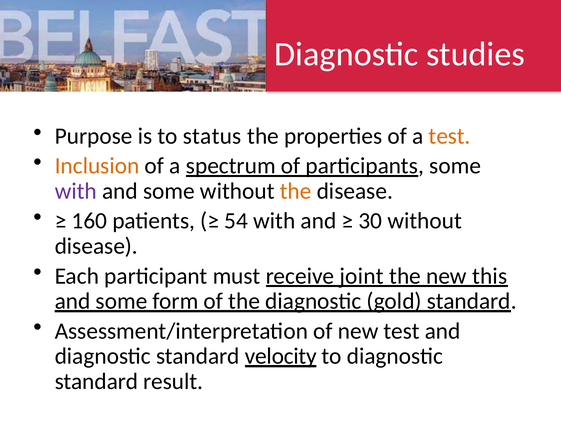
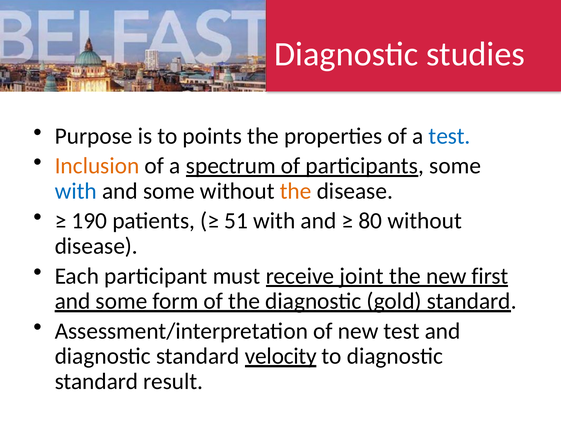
status: status -> points (212, 136)
test colour: orange -> blue (450, 136)
with colour: purple -> blue (76, 191)
160: 160 -> 190 (89, 221)
54: 54 -> 51 (236, 221)
30: 30 -> 80 (370, 221)
this: this -> first (490, 276)
